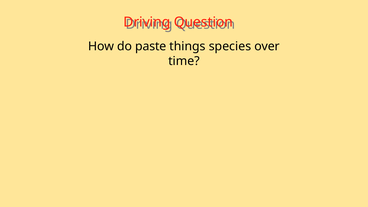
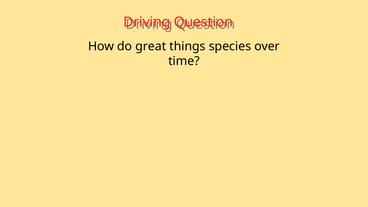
paste: paste -> great (151, 46)
